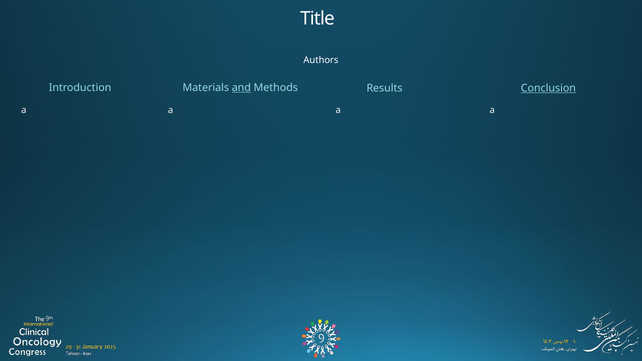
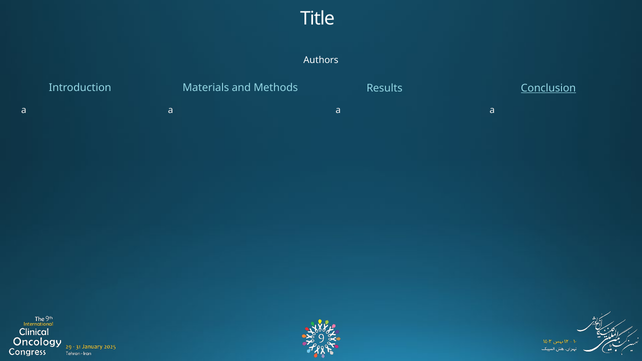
and underline: present -> none (241, 88)
